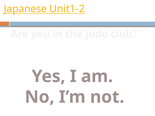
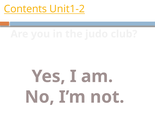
Japanese: Japanese -> Contents (25, 9)
